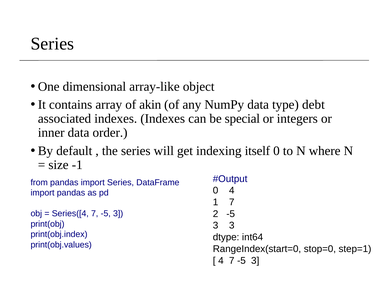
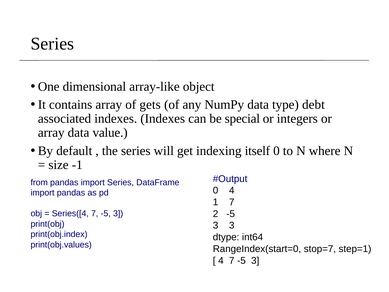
akin: akin -> gets (150, 105)
inner: inner -> array (51, 133)
order: order -> value (110, 133)
stop=0: stop=0 -> stop=7 (320, 249)
